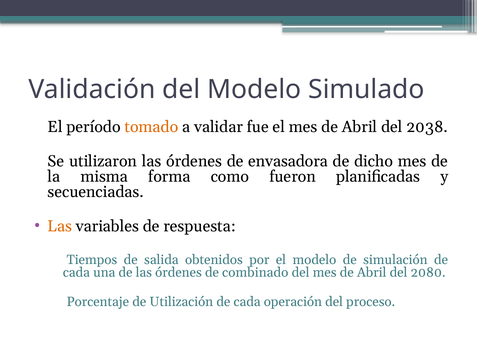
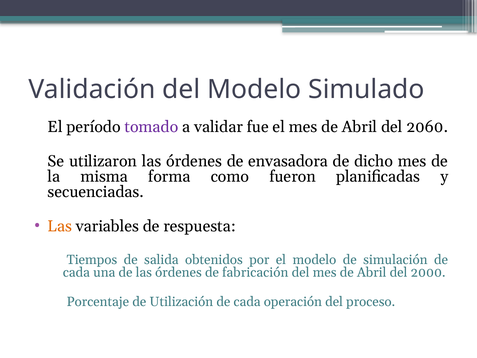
tomado colour: orange -> purple (151, 127)
2038: 2038 -> 2060 (427, 127)
combinado: combinado -> fabricación (255, 272)
2080: 2080 -> 2000 (428, 272)
